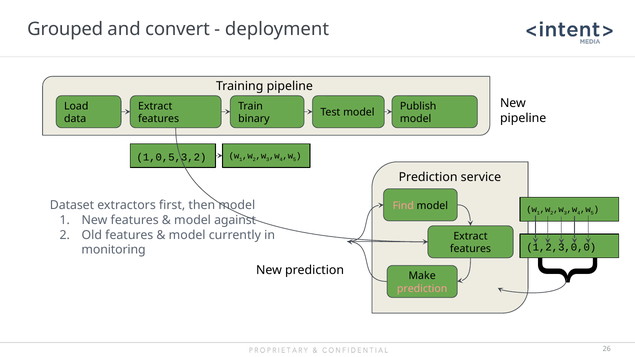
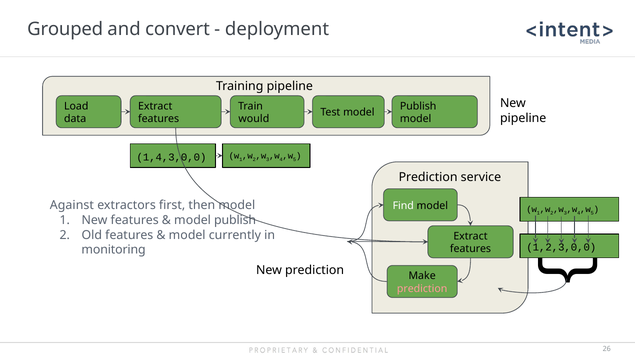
binary: binary -> would (254, 119)
1,0,5,3,2: 1,0,5,3,2 -> 1,4,3,0,0 (171, 157)
Dataset: Dataset -> Against (72, 205)
Find colour: pink -> white (403, 206)
against: against -> publish (235, 220)
